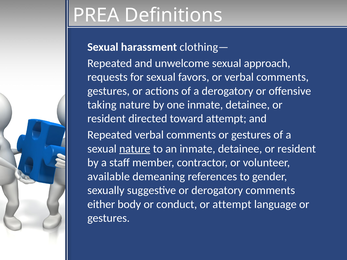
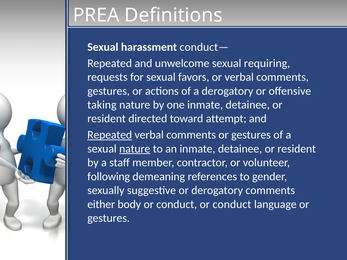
clothing—: clothing— -> conduct— (204, 47)
approach: approach -> requiring (267, 63)
Repeated underline: none -> present (110, 135)
available: available -> following (109, 177)
attempt: attempt -> conduct (232, 204)
